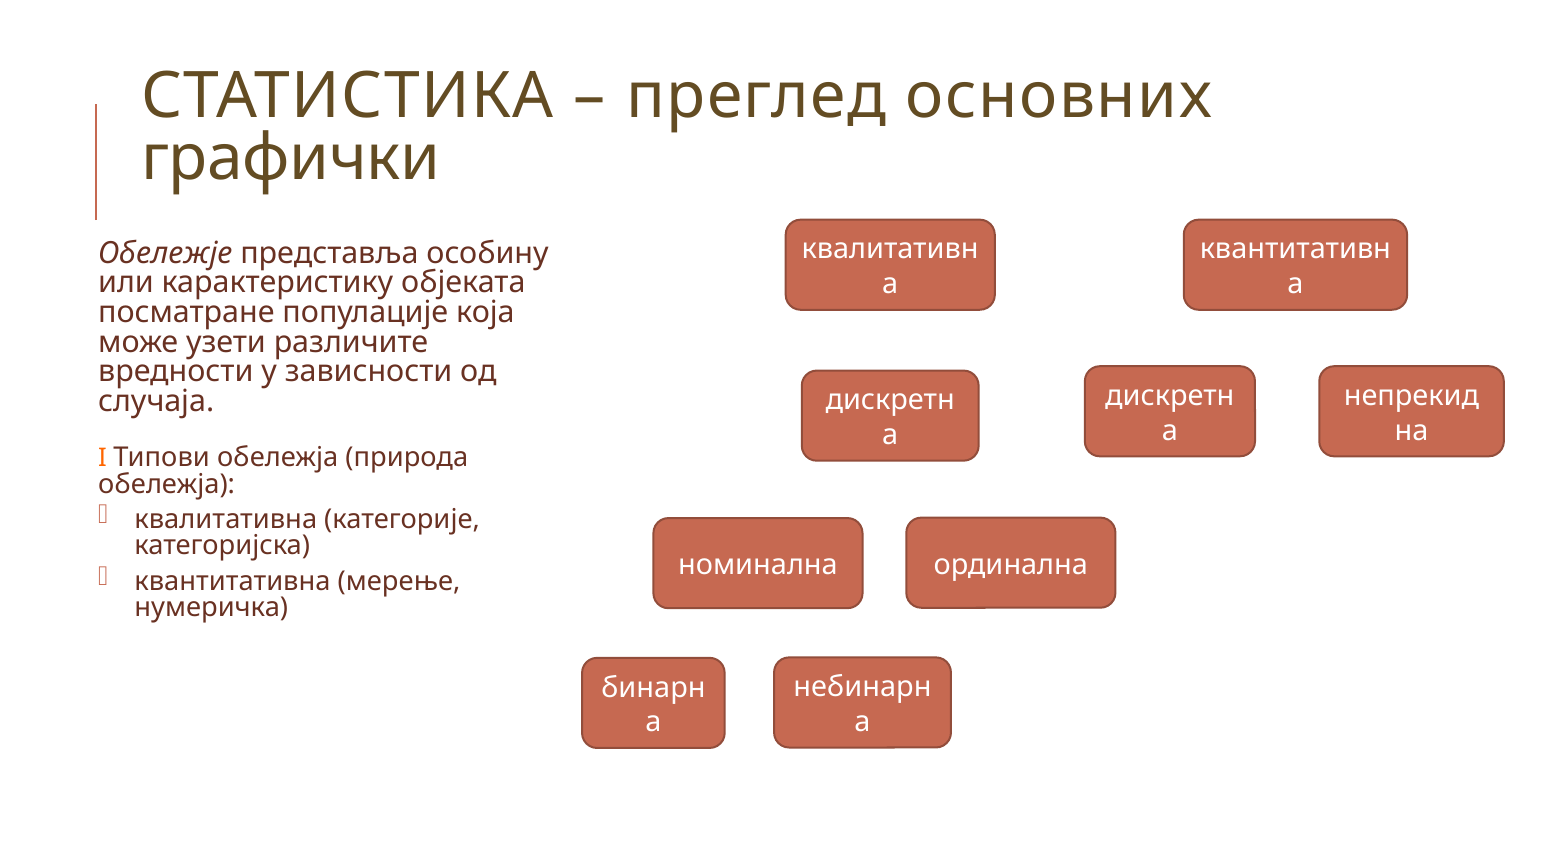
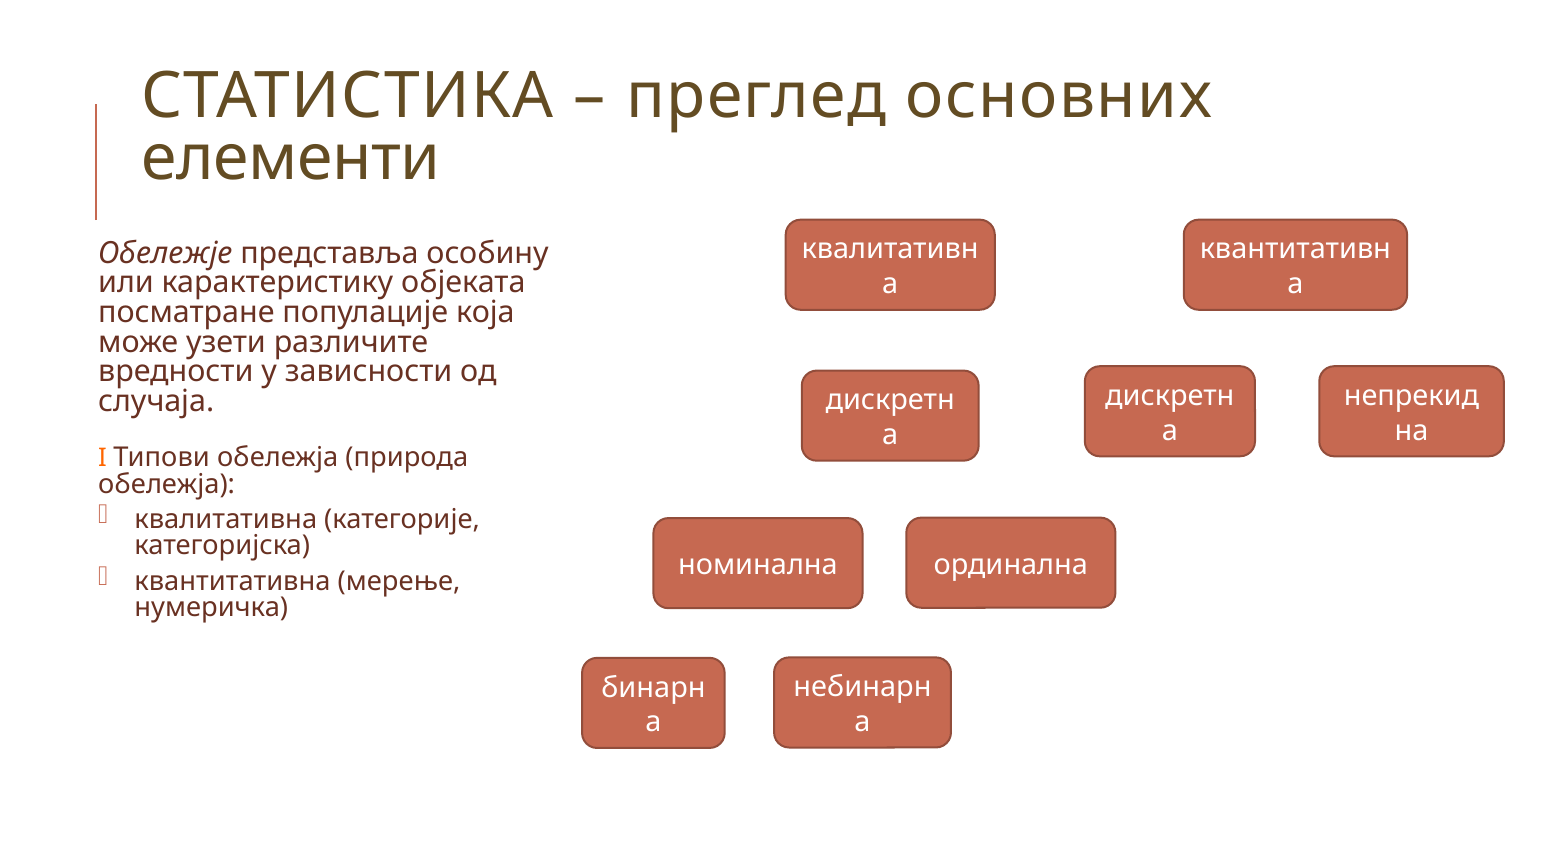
графички: графички -> елементи (291, 158)
